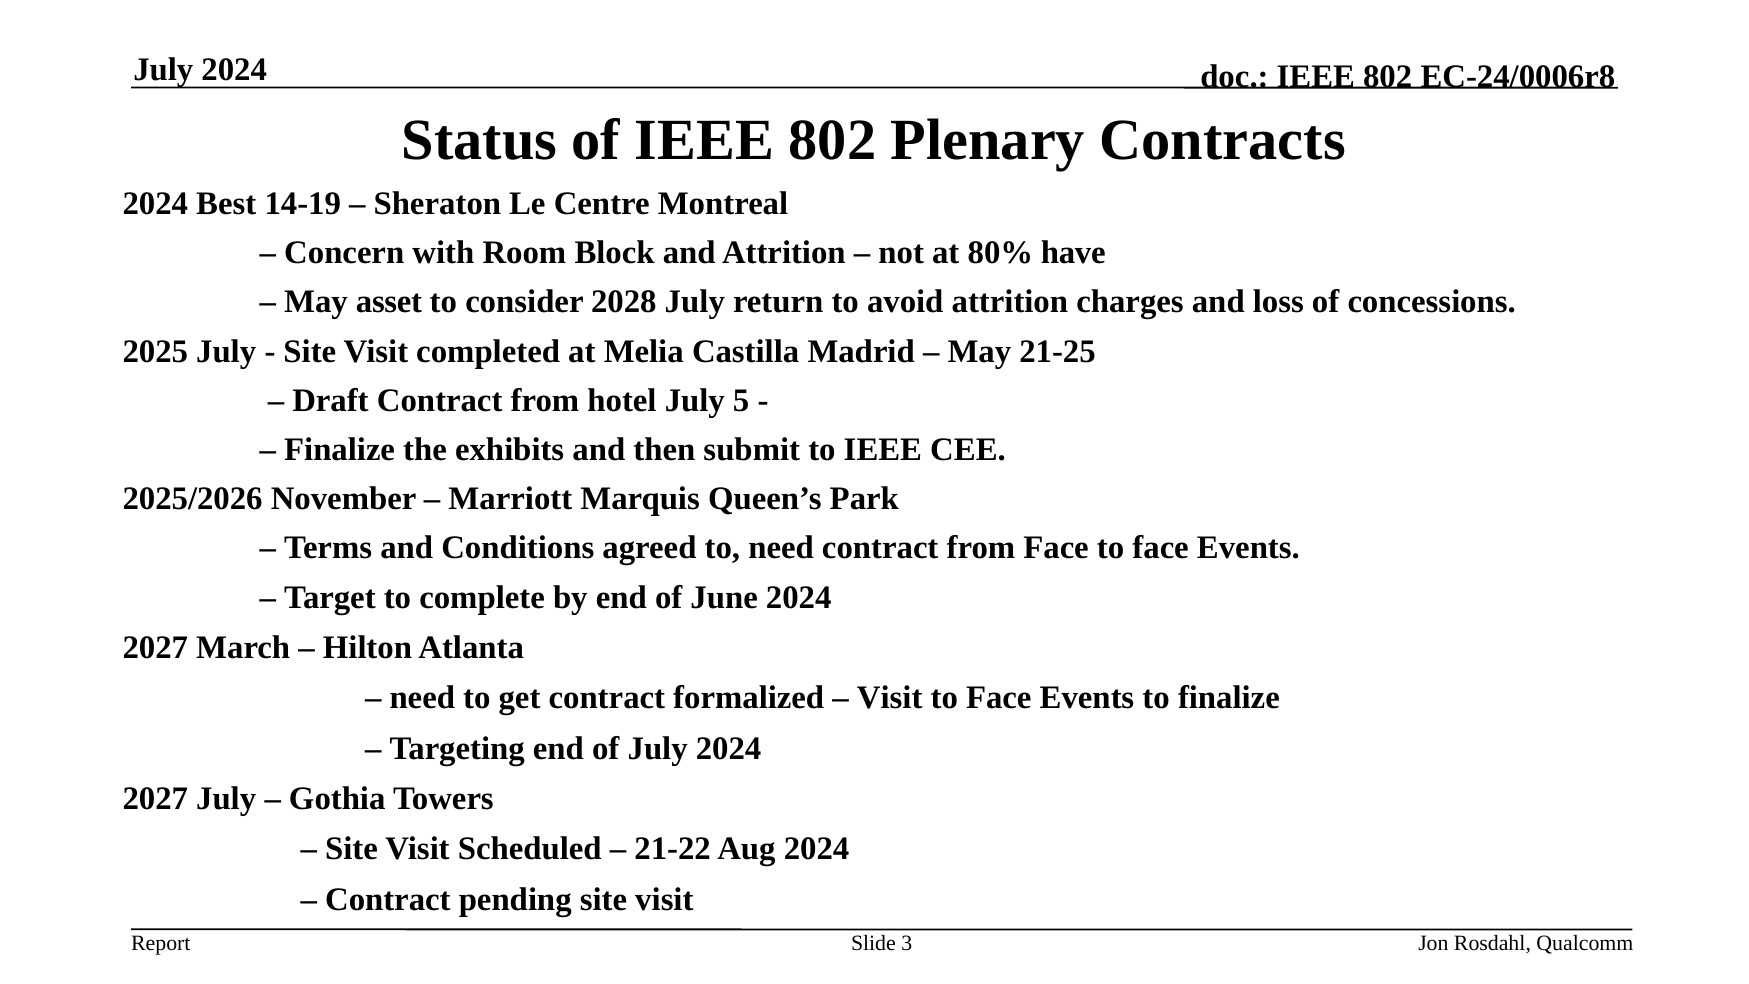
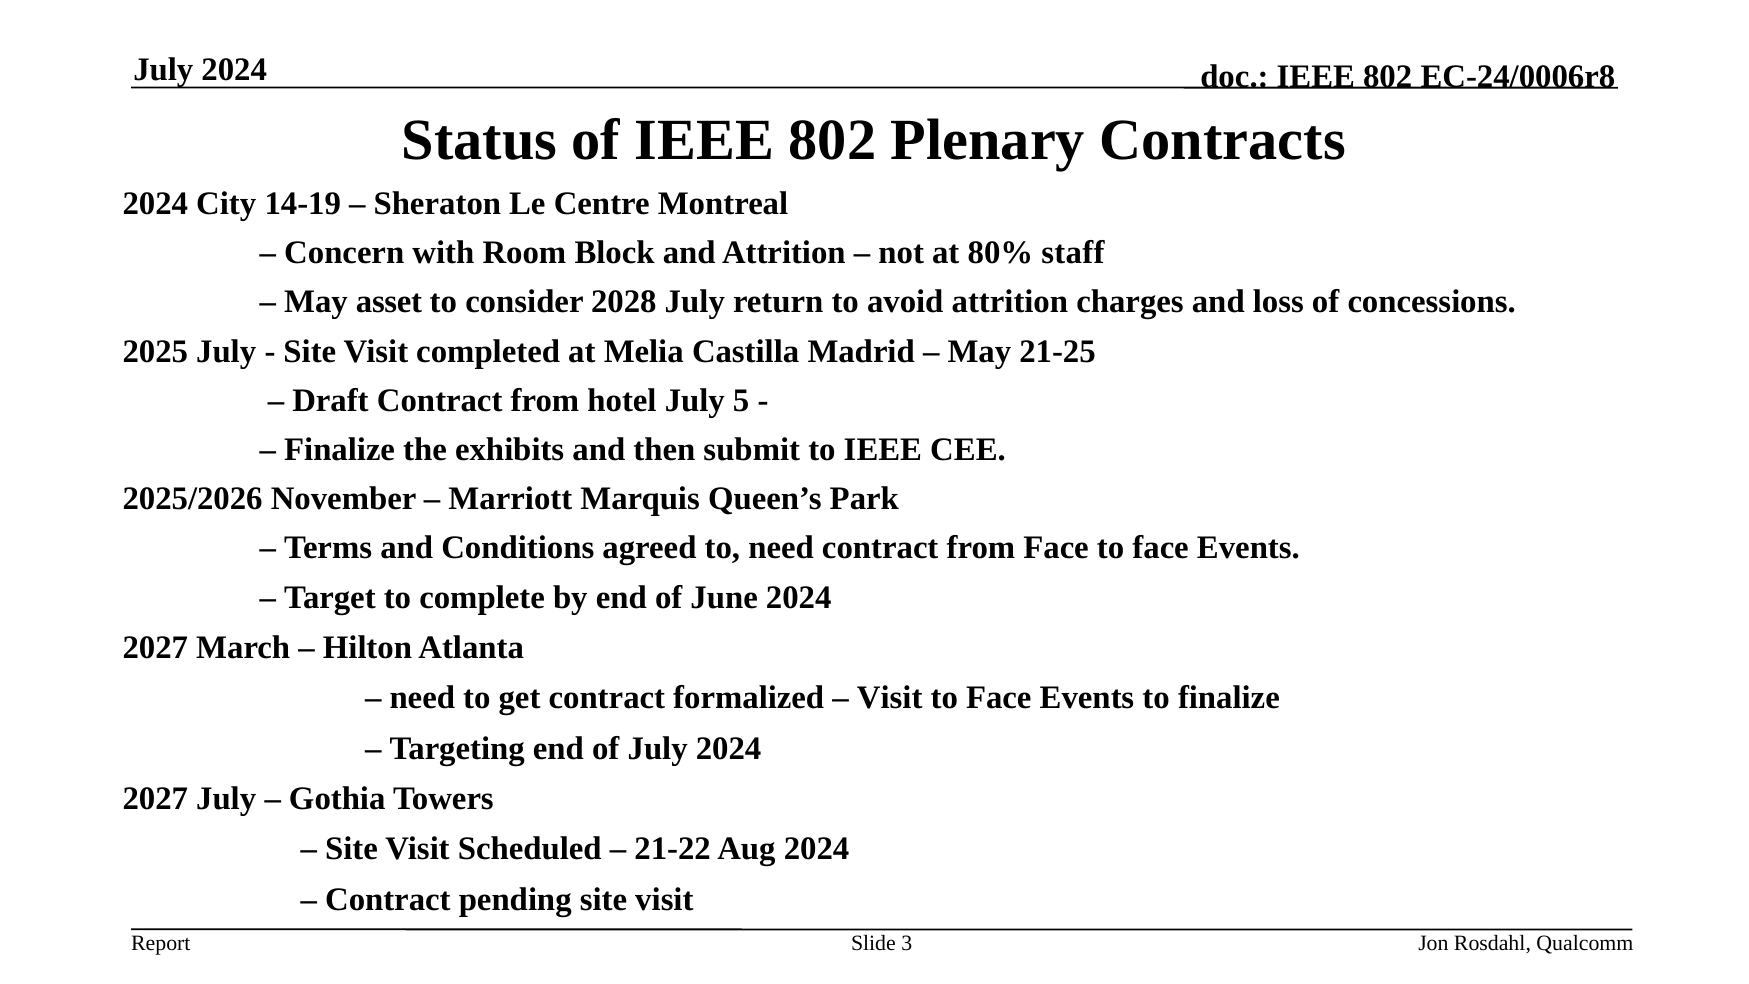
Best: Best -> City (226, 203)
have: have -> staff (1073, 253)
